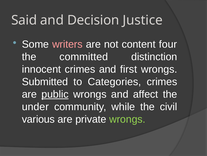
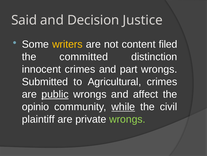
writers colour: pink -> yellow (67, 44)
four: four -> filed (168, 44)
first: first -> part (129, 69)
Categories: Categories -> Agricultural (114, 81)
under: under -> opinio (35, 106)
while underline: none -> present (123, 106)
various: various -> plaintiff (38, 119)
